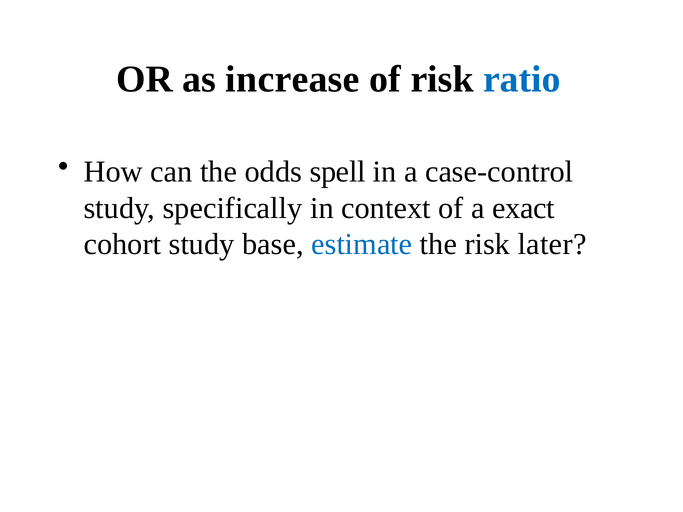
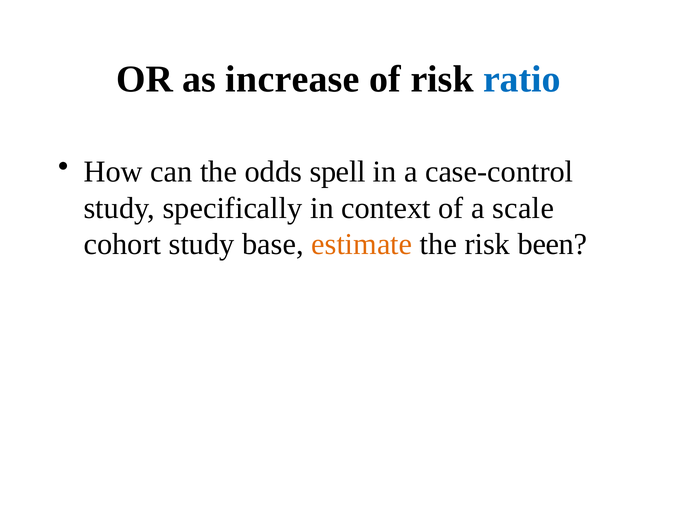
exact: exact -> scale (523, 208)
estimate colour: blue -> orange (362, 245)
later: later -> been (552, 245)
